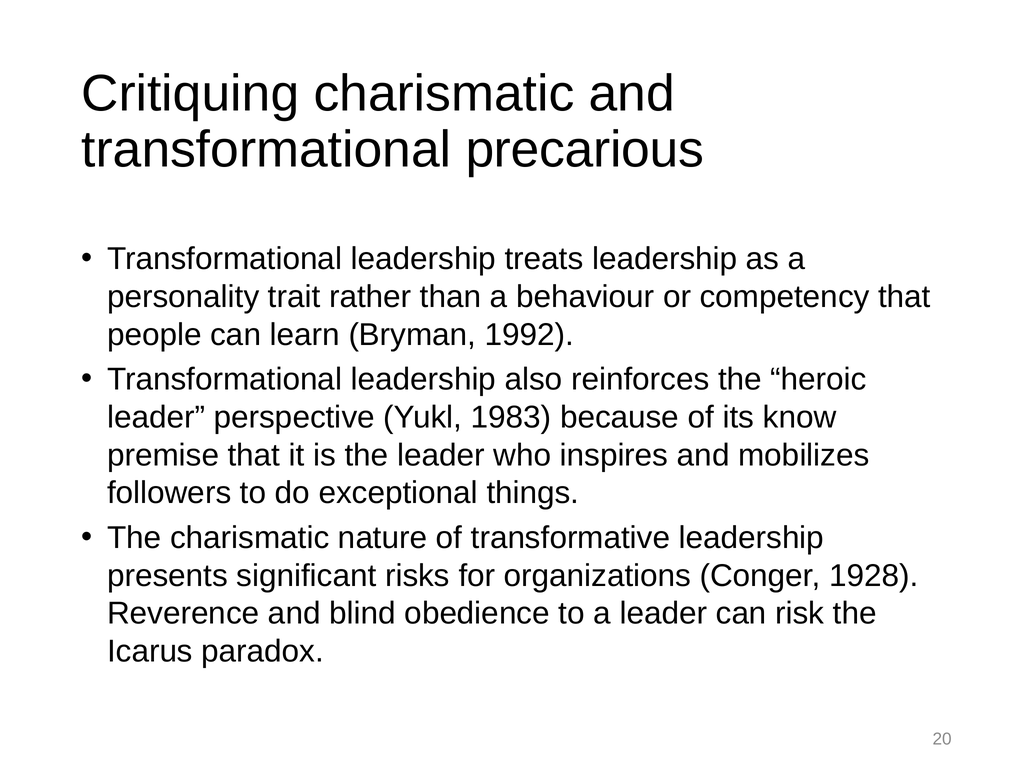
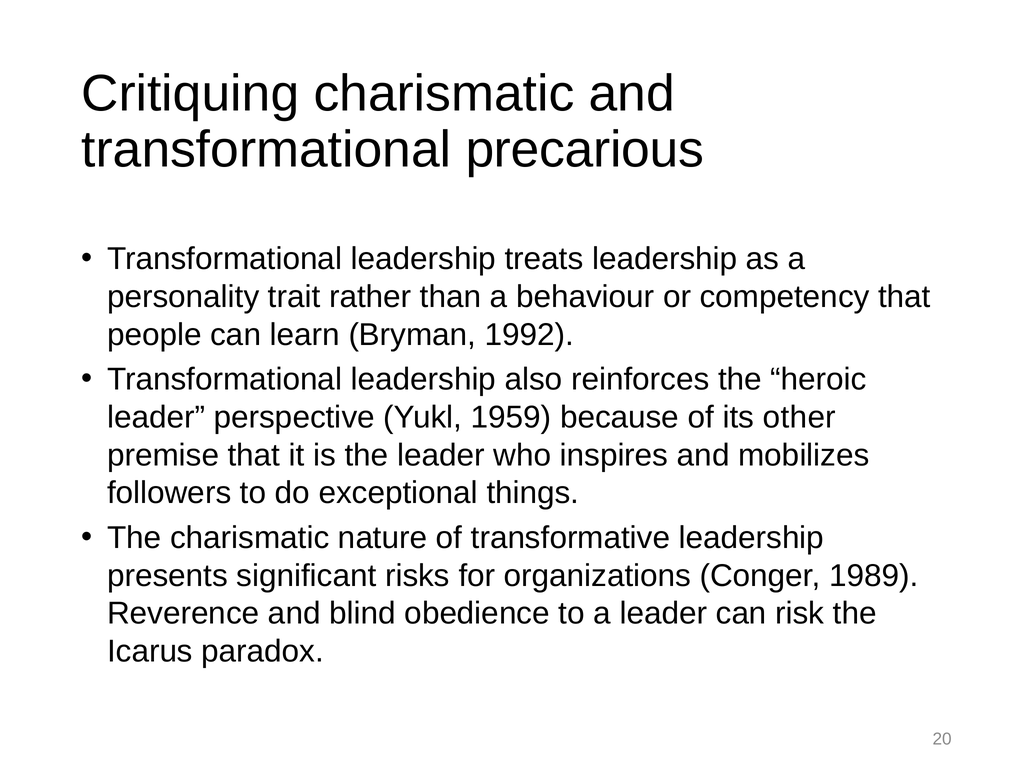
1983: 1983 -> 1959 (511, 418)
know: know -> other (799, 418)
1928: 1928 -> 1989 (874, 576)
